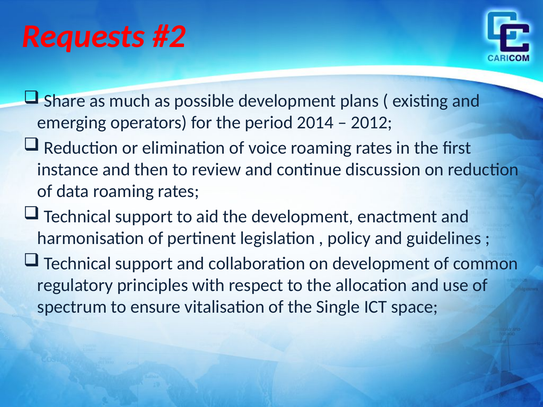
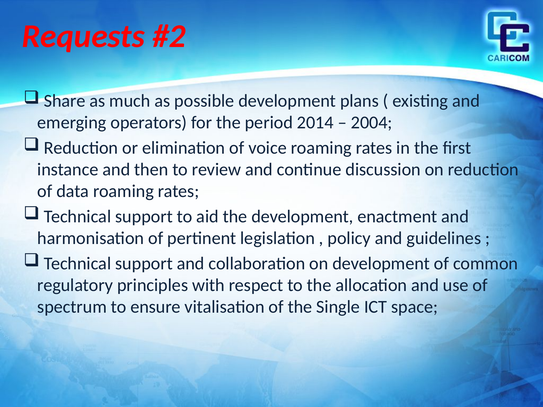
2012: 2012 -> 2004 (372, 123)
